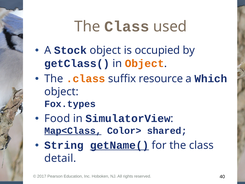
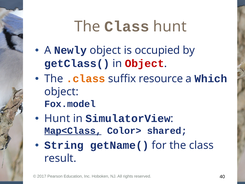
Class used: used -> hunt (170, 27)
Stock: Stock -> Newly (70, 50)
Object colour: orange -> red (145, 63)
Fox.types: Fox.types -> Fox.model (70, 104)
Food: Food -> Hunt (57, 118)
getName( underline: present -> none (120, 145)
detail: detail -> result (60, 158)
